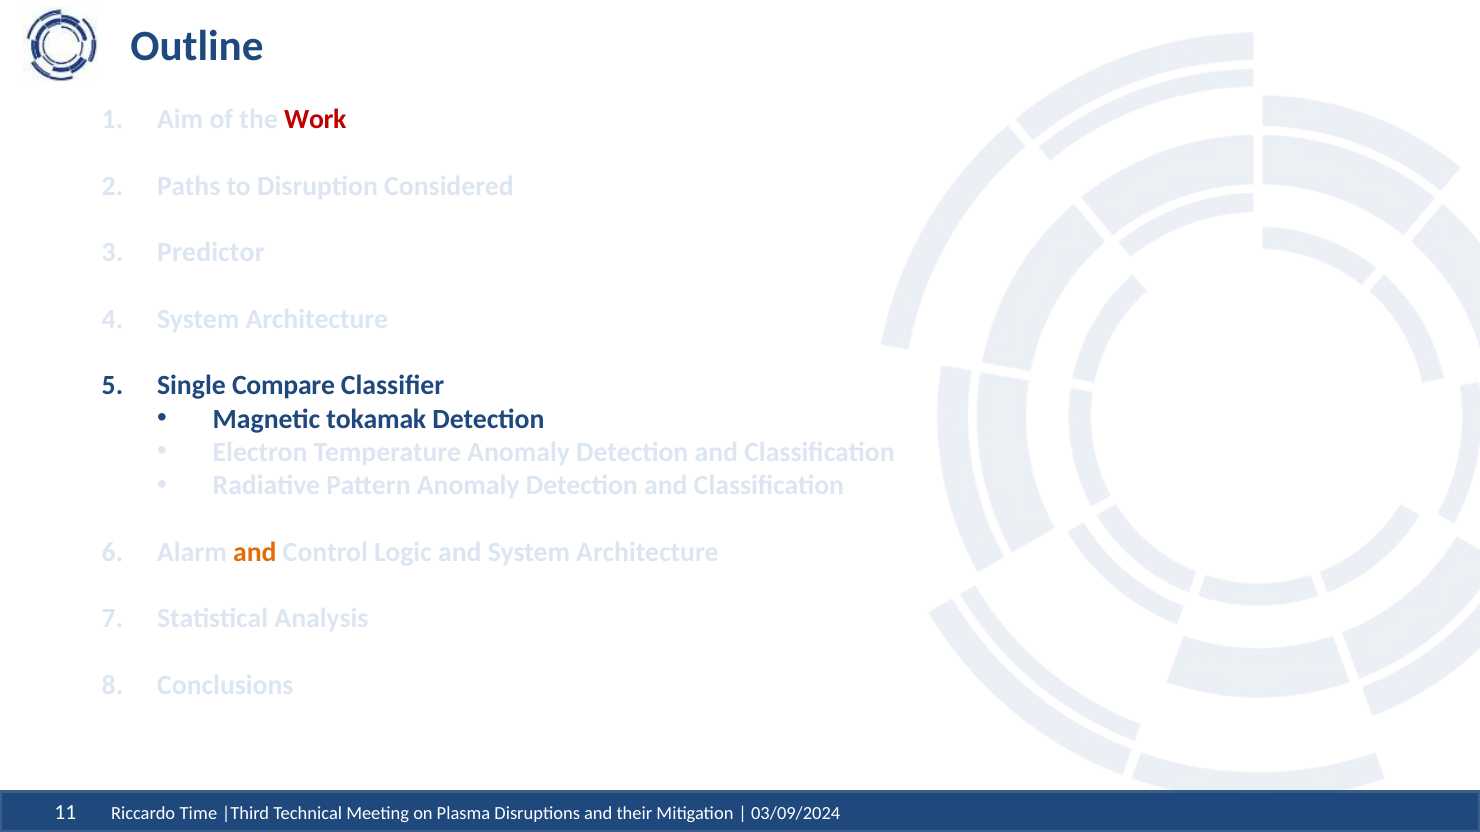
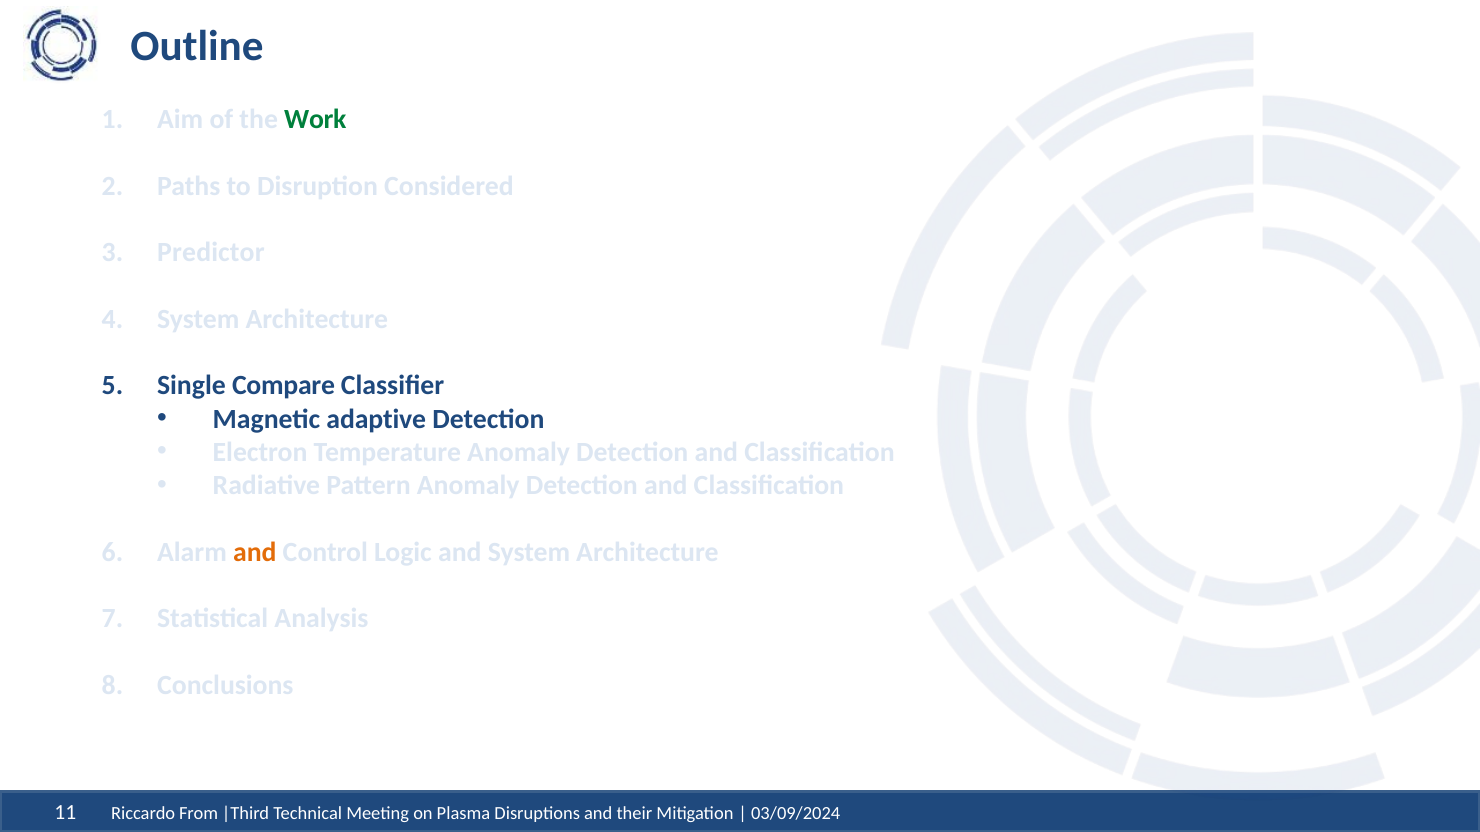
Work colour: red -> green (315, 119)
tokamak: tokamak -> adaptive (376, 419)
Time: Time -> From (199, 814)
